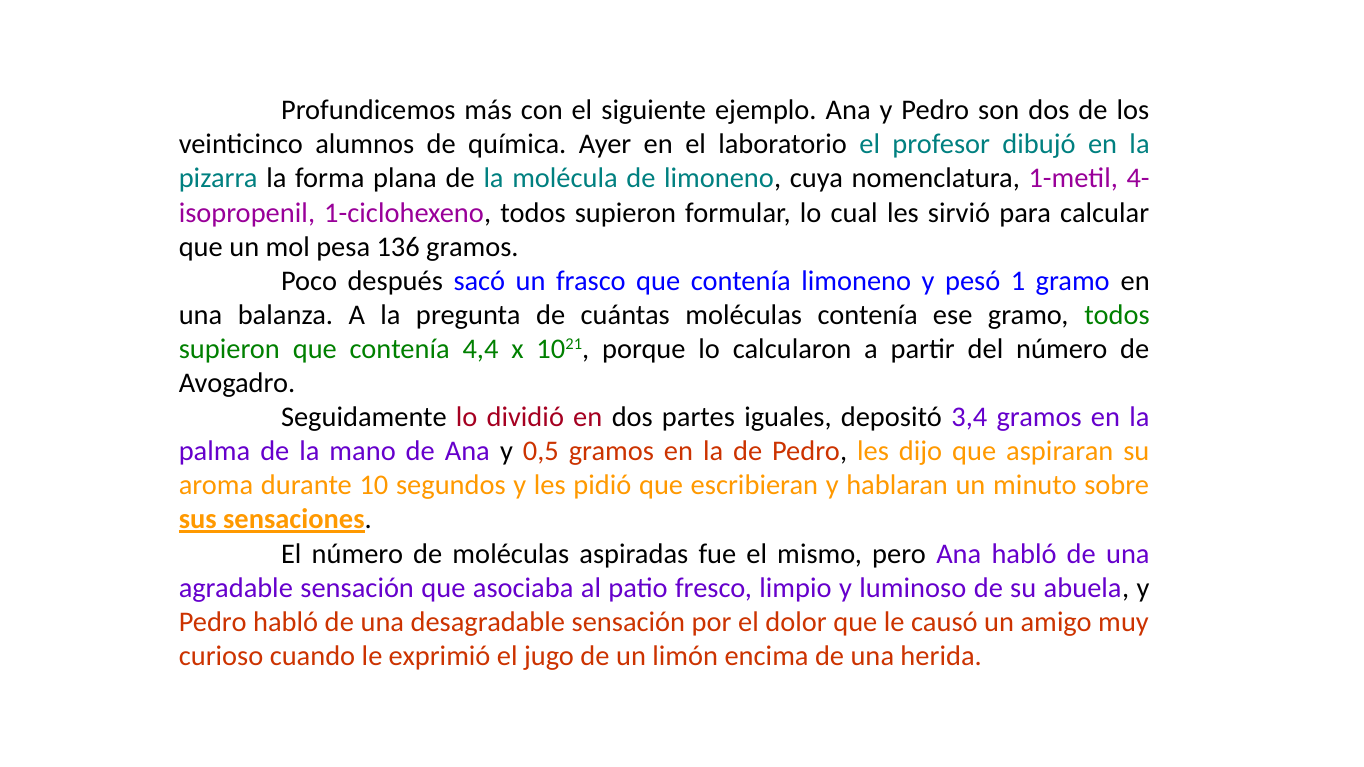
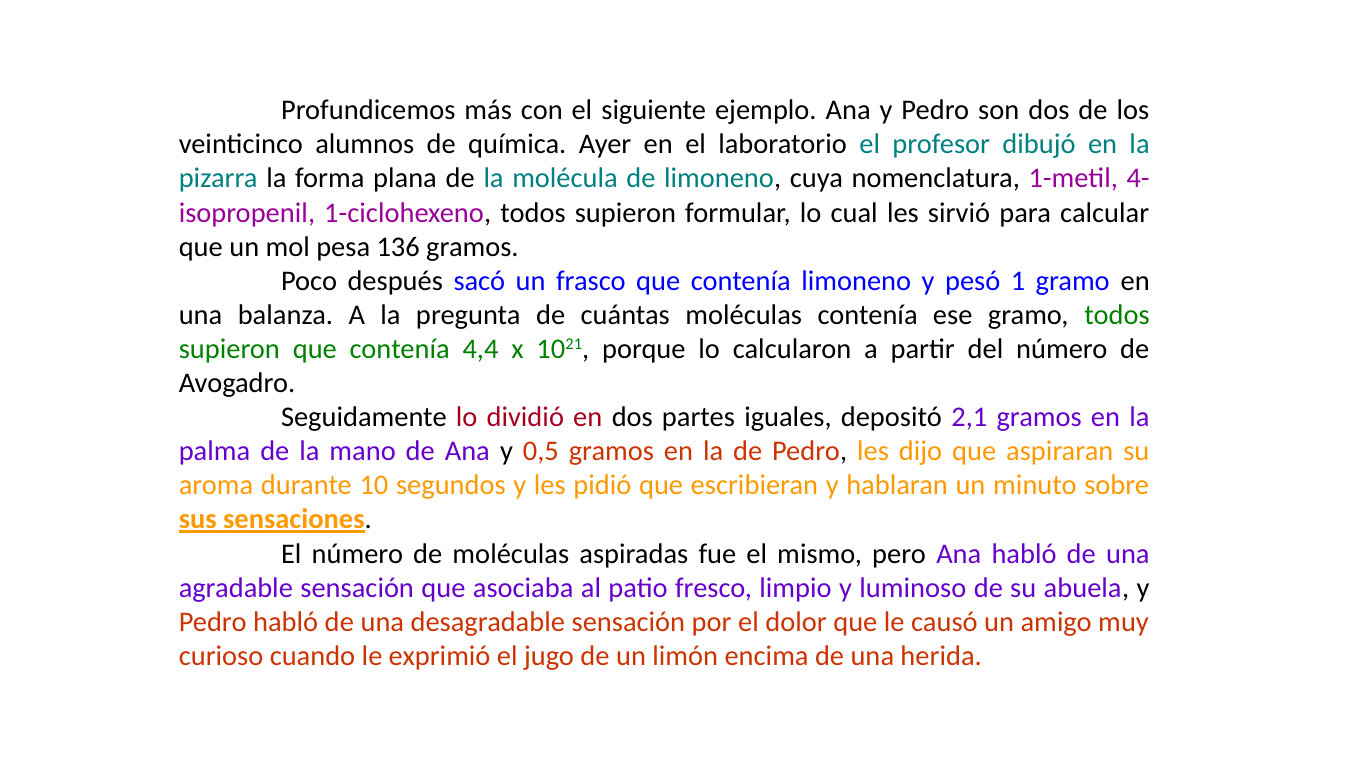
3,4: 3,4 -> 2,1 (969, 417)
